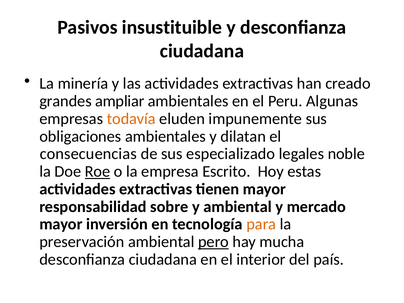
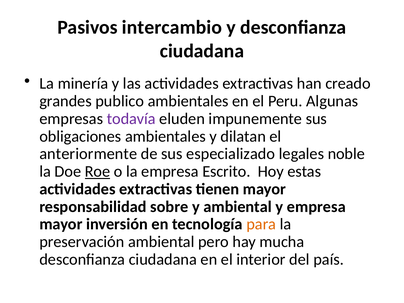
insustituible: insustituible -> intercambio (172, 27)
ampliar: ampliar -> publico (120, 101)
todavía colour: orange -> purple (131, 119)
consecuencias: consecuencias -> anteriormente (88, 154)
y mercado: mercado -> empresa (316, 207)
pero underline: present -> none (214, 242)
